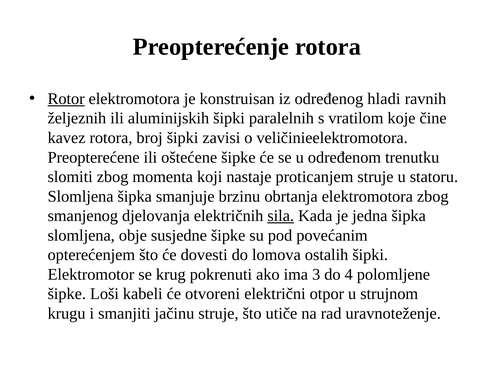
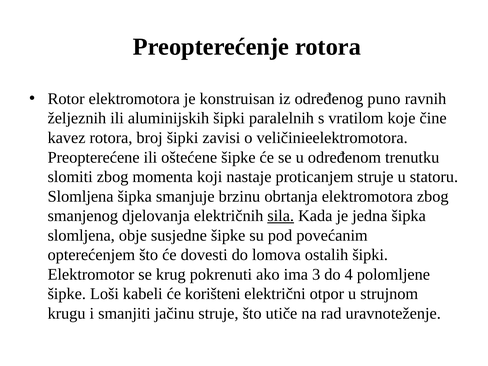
Rotor underline: present -> none (66, 99)
hladi: hladi -> puno (384, 99)
otvoreni: otvoreni -> korišteni (213, 294)
